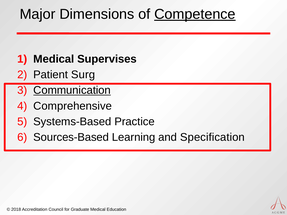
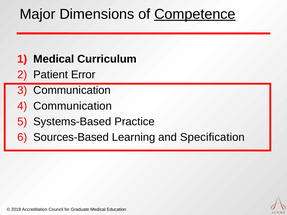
Supervises: Supervises -> Curriculum (107, 59)
Surg: Surg -> Error (83, 75)
Communication underline: present -> none (72, 90)
Comprehensive: Comprehensive -> Communication (73, 106)
